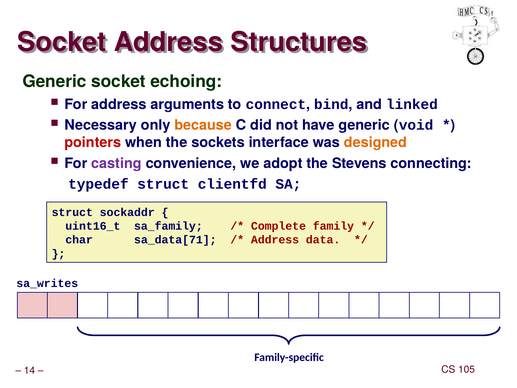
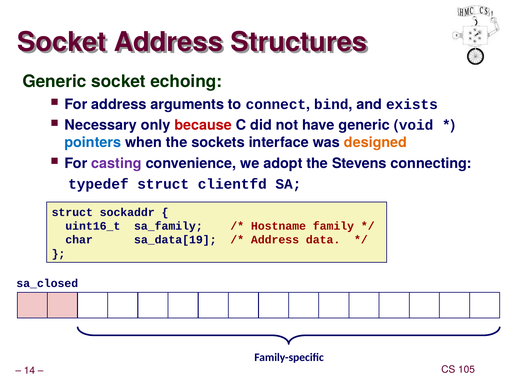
linked: linked -> exists (412, 104)
because colour: orange -> red (203, 125)
pointers colour: red -> blue (93, 142)
Complete: Complete -> Hostname (278, 226)
sa_data[71: sa_data[71 -> sa_data[19 (175, 240)
sa_writes: sa_writes -> sa_closed (47, 283)
